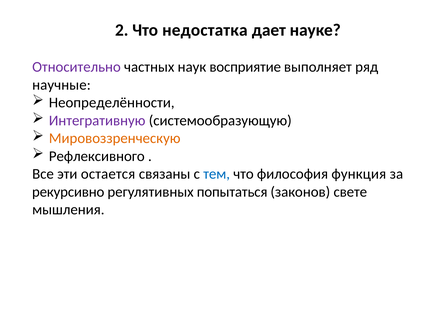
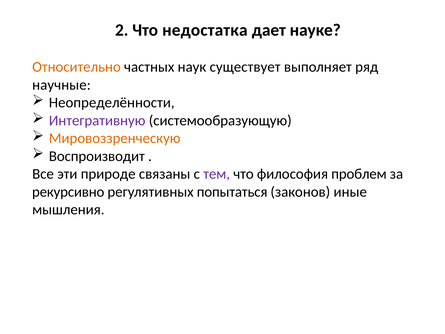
Относительно colour: purple -> orange (76, 67)
восприятие: восприятие -> существует (245, 67)
Рефлексивного: Рефлексивного -> Воспроизводит (97, 156)
остается: остается -> природе (108, 174)
тем colour: blue -> purple (217, 174)
функция: функция -> проблем (359, 174)
свете: свете -> иные (350, 192)
